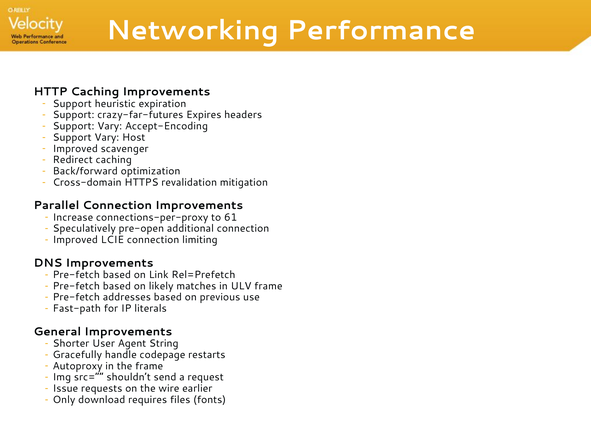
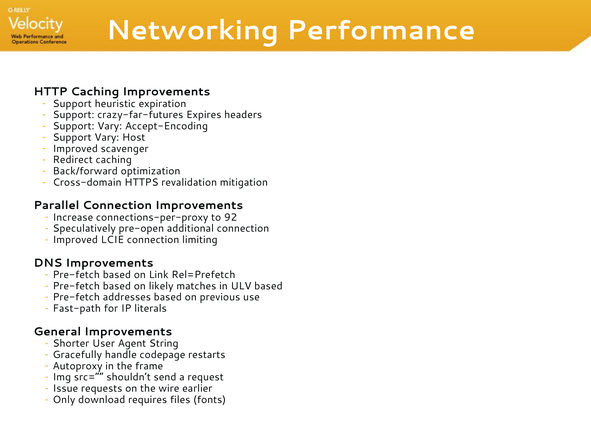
61: 61 -> 92 (231, 217)
ULV frame: frame -> based (268, 285)
